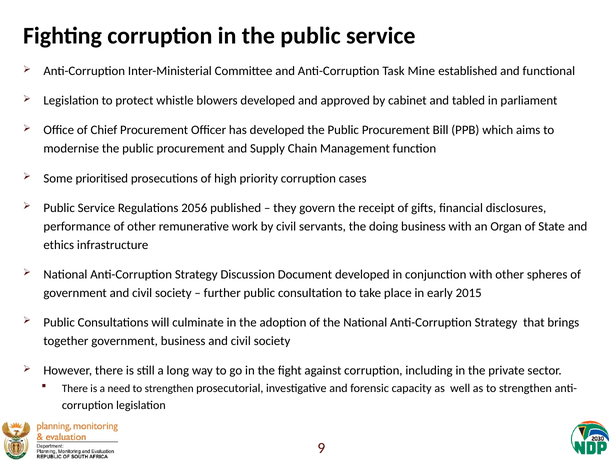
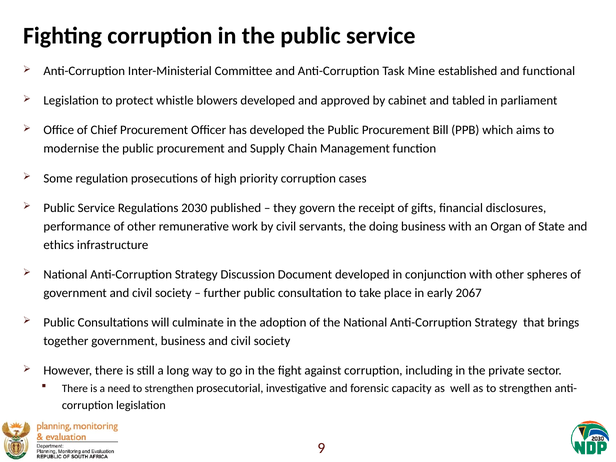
prioritised: prioritised -> regulation (102, 178)
2056: 2056 -> 2030 (194, 208)
2015: 2015 -> 2067 (469, 293)
